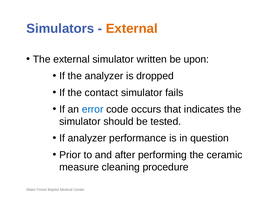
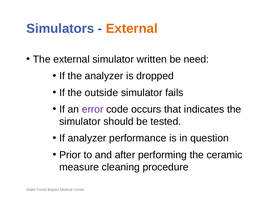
upon: upon -> need (196, 59)
contact: contact -> outside (101, 93)
error colour: blue -> purple (93, 109)
